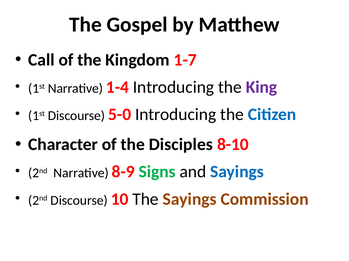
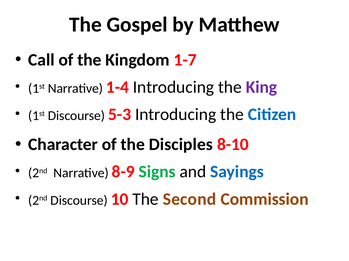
5-0: 5-0 -> 5-3 (120, 115)
The Sayings: Sayings -> Second (190, 200)
